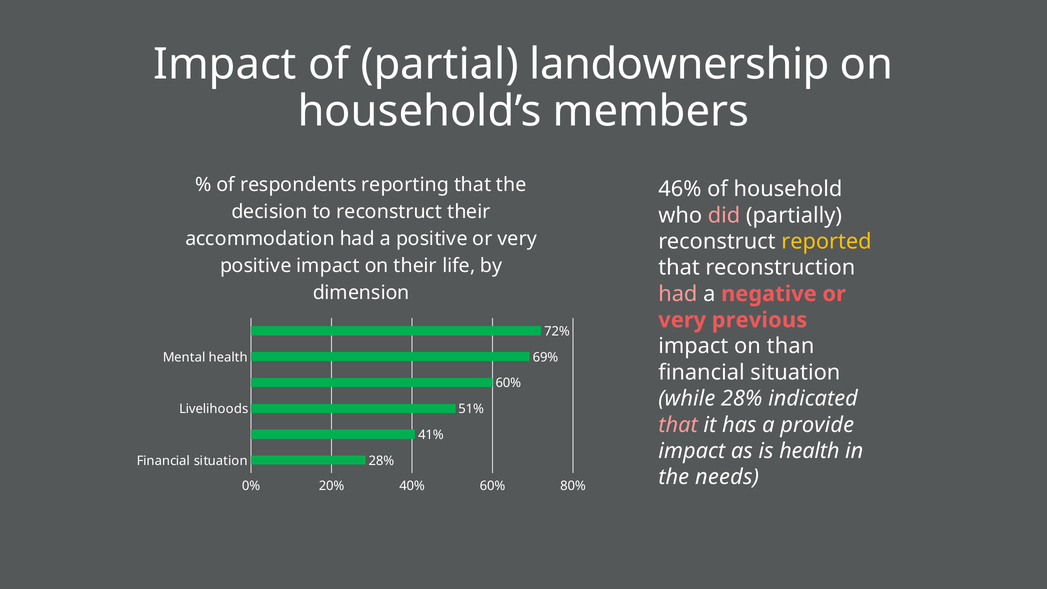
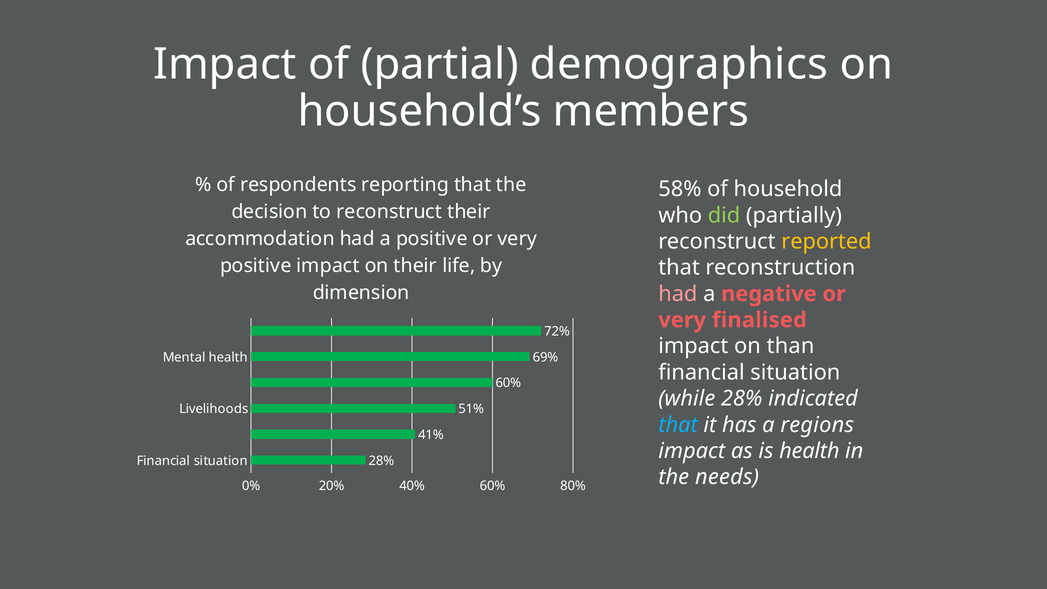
landownership: landownership -> demographics (679, 64)
46%: 46% -> 58% (680, 189)
did colour: pink -> light green (724, 215)
previous: previous -> finalised (759, 320)
that colour: pink -> light blue (678, 425)
provide: provide -> regions (817, 425)
